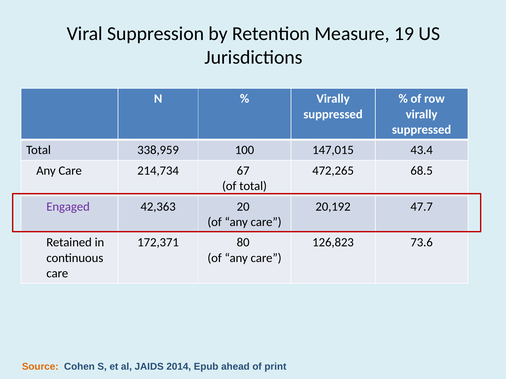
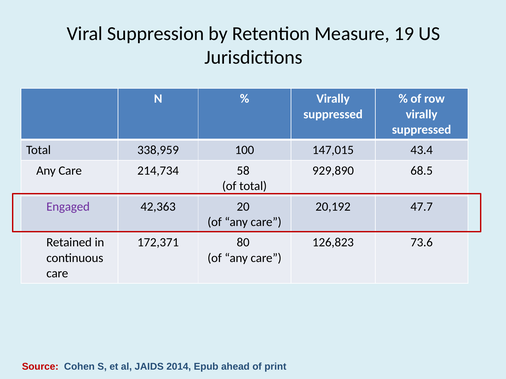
67: 67 -> 58 (243, 171)
472,265: 472,265 -> 929,890 (333, 171)
Source colour: orange -> red (40, 367)
